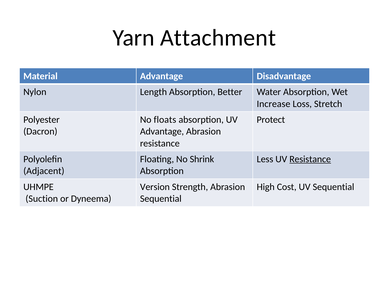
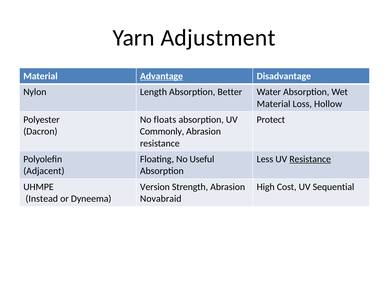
Attachment: Attachment -> Adjustment (218, 38)
Advantage underline: none -> present (162, 76)
Increase: Increase -> Material (274, 104)
Stretch: Stretch -> Hollow (328, 104)
Advantage: Advantage -> Commonly (162, 131)
Shrink: Shrink -> Useful (202, 159)
Suction: Suction -> Instead (42, 199)
Sequential: Sequential -> Novabraid (161, 199)
